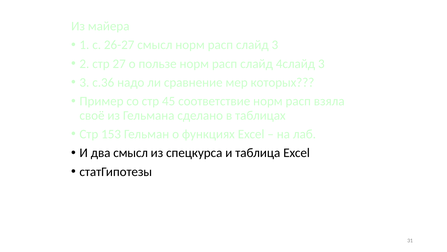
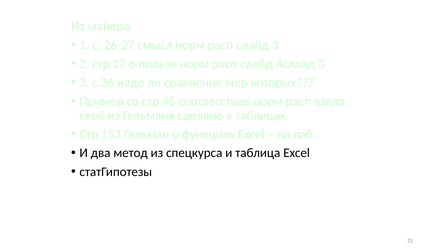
два смысл: смысл -> метод (131, 153)
